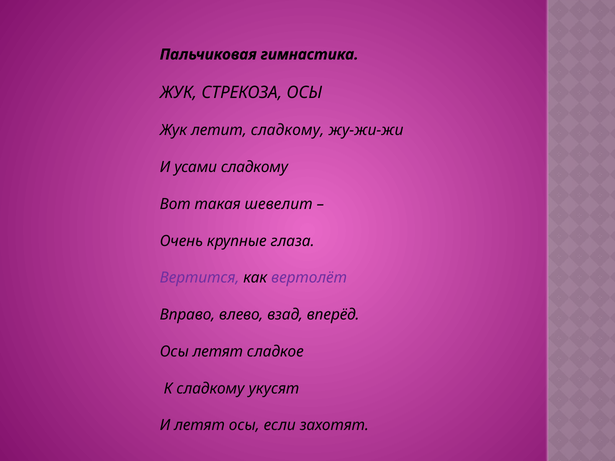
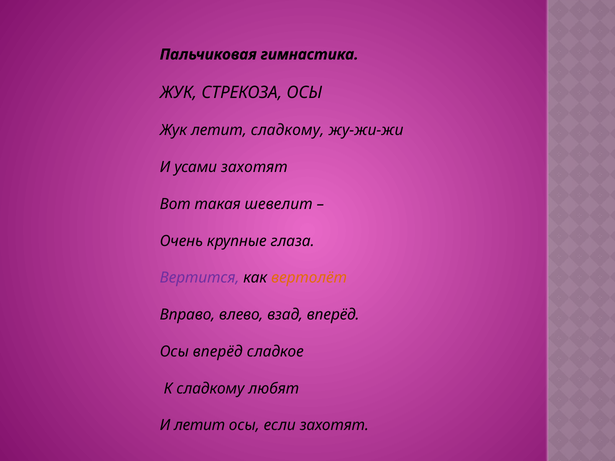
усами сладкому: сладкому -> захотят (254, 167)
вертолёт colour: purple -> orange (309, 278)
Осы летят: летят -> вперёд (218, 352)
укусят: укусят -> любят (274, 389)
И летят: летят -> летит (200, 426)
